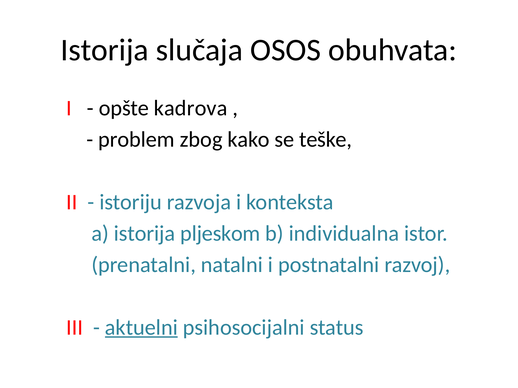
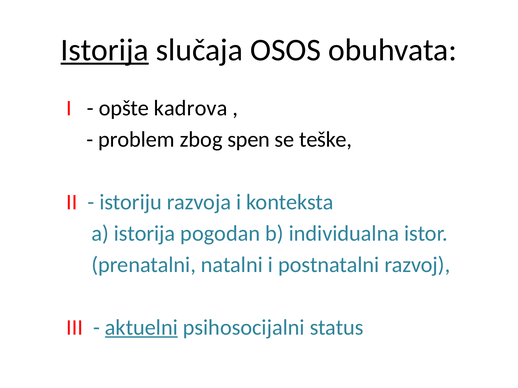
Istorija underline: none -> present (105, 50)
kako: kako -> spen (249, 140)
pljeskom: pljeskom -> pogodan (220, 234)
